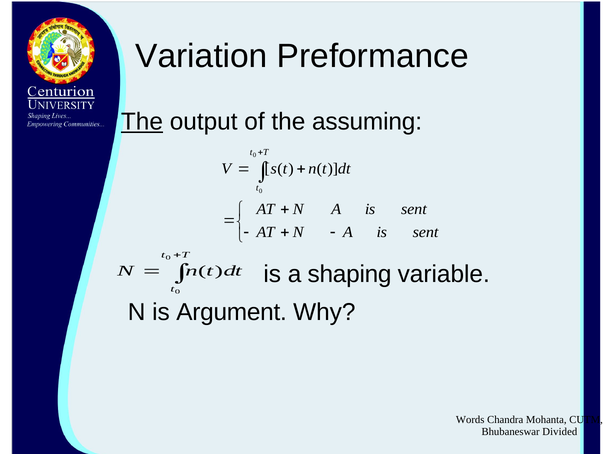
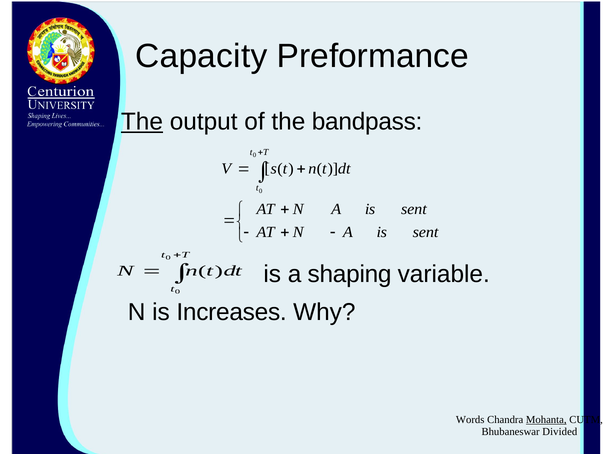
Variation: Variation -> Capacity (201, 56)
assuming: assuming -> bandpass (367, 122)
Argument: Argument -> Increases (232, 312)
Mohanta underline: none -> present (546, 419)
